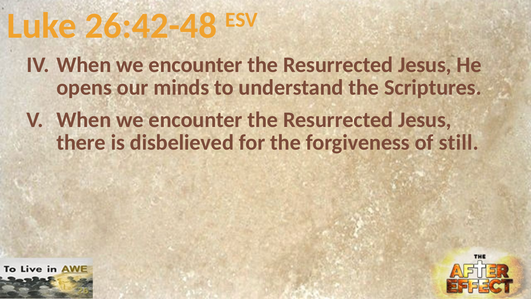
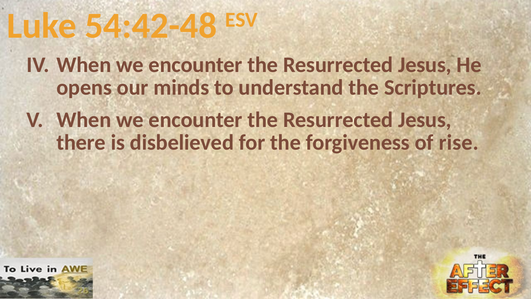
26:42-48: 26:42-48 -> 54:42-48 (151, 26)
still: still -> rise (459, 142)
